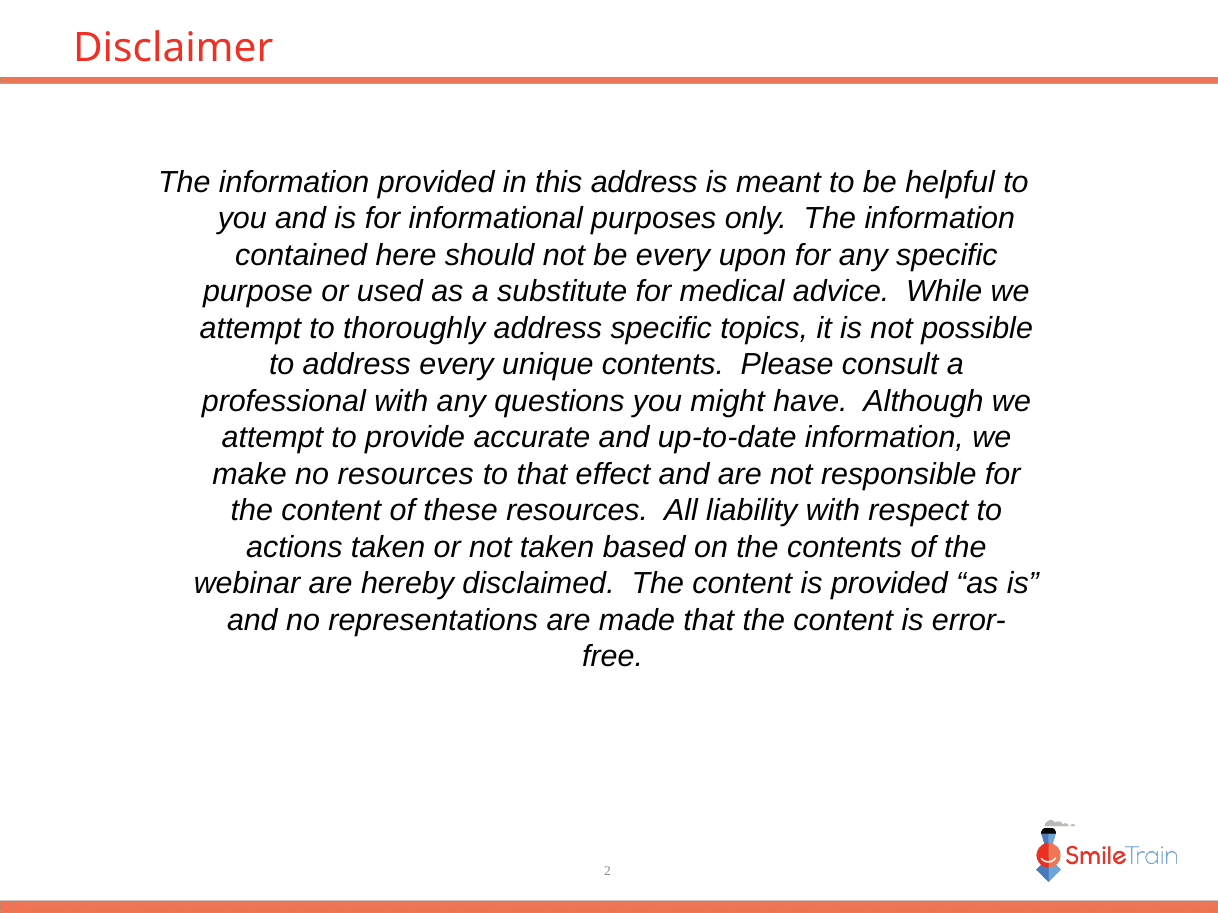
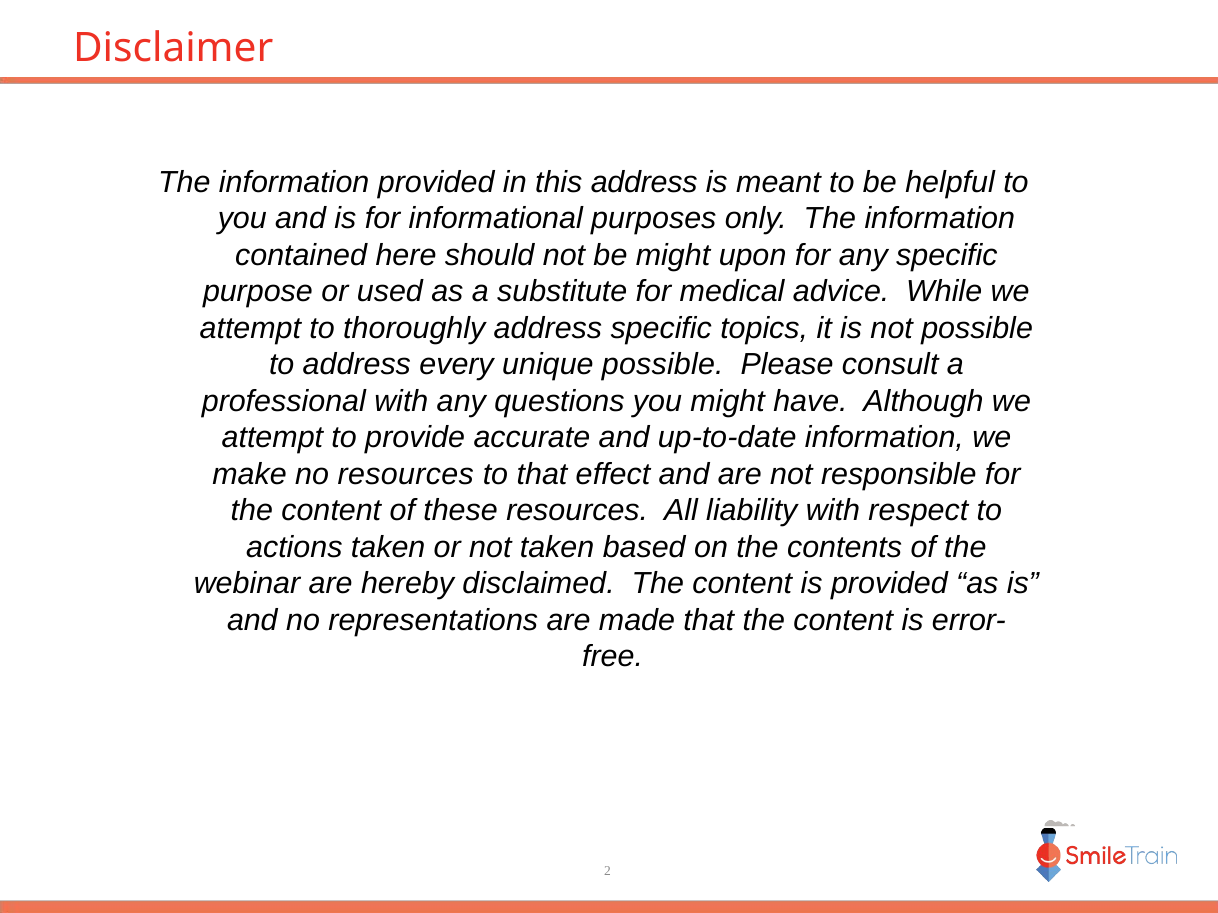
be every: every -> might (673, 255)
unique contents: contents -> possible (663, 365)
